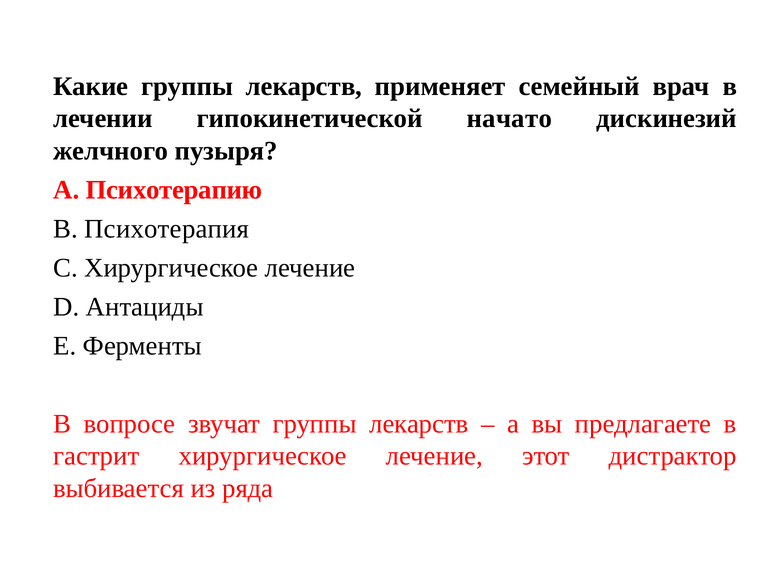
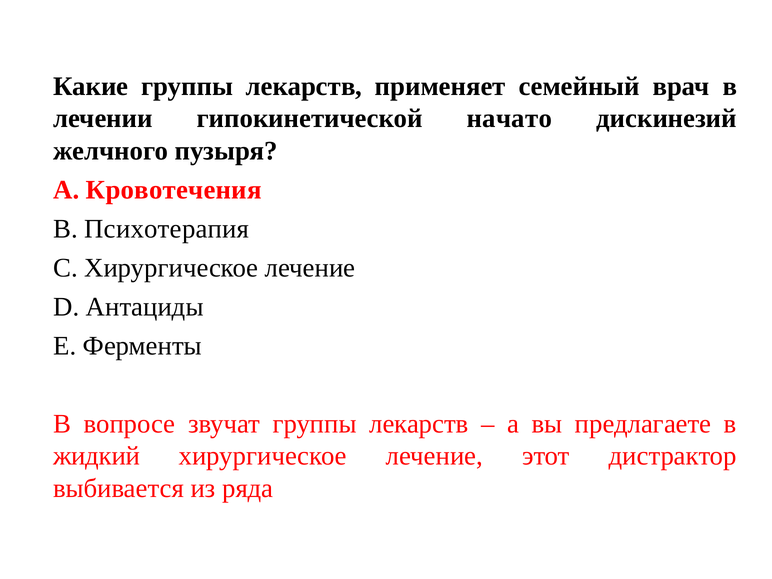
Психотерапию: Психотерапию -> Кровотечения (174, 190)
гастрит: гастрит -> жидкий (97, 456)
